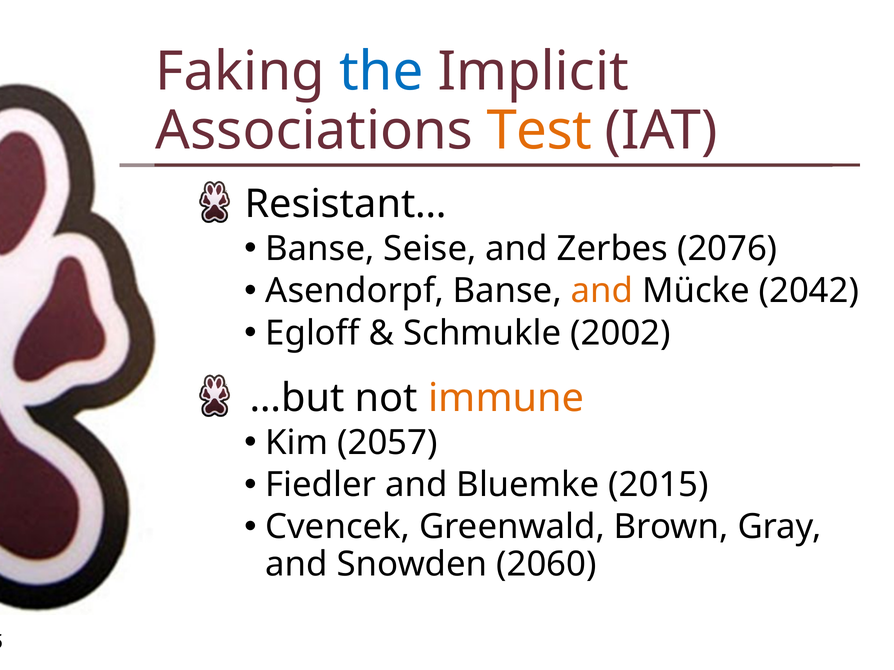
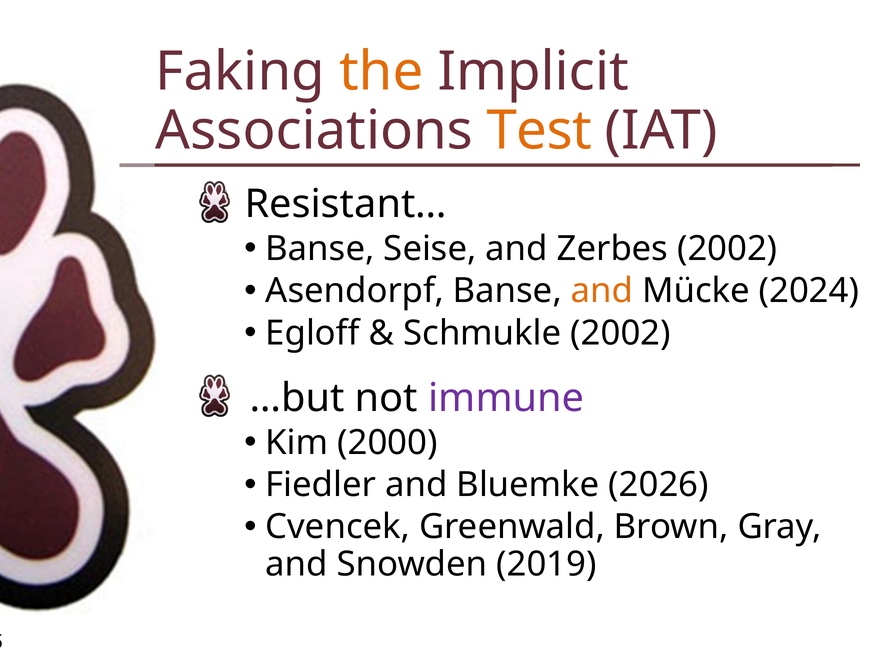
the colour: blue -> orange (381, 72)
Zerbes 2076: 2076 -> 2002 (727, 249)
2042: 2042 -> 2024 (809, 291)
immune colour: orange -> purple (506, 398)
2057: 2057 -> 2000 (387, 443)
2015: 2015 -> 2026 (659, 485)
2060: 2060 -> 2019 (546, 565)
